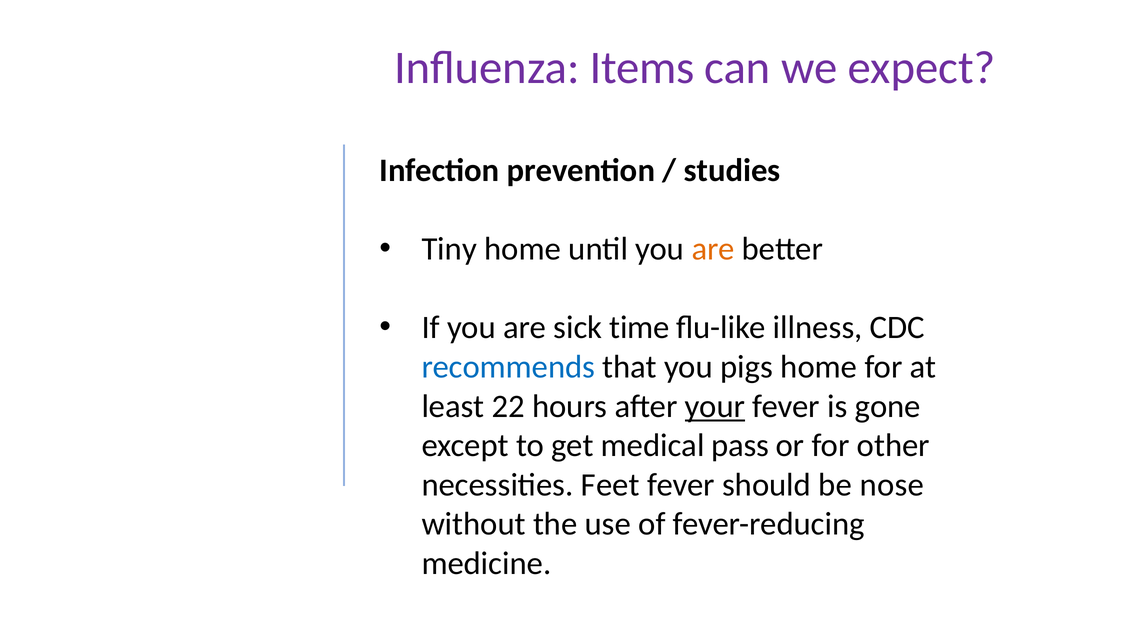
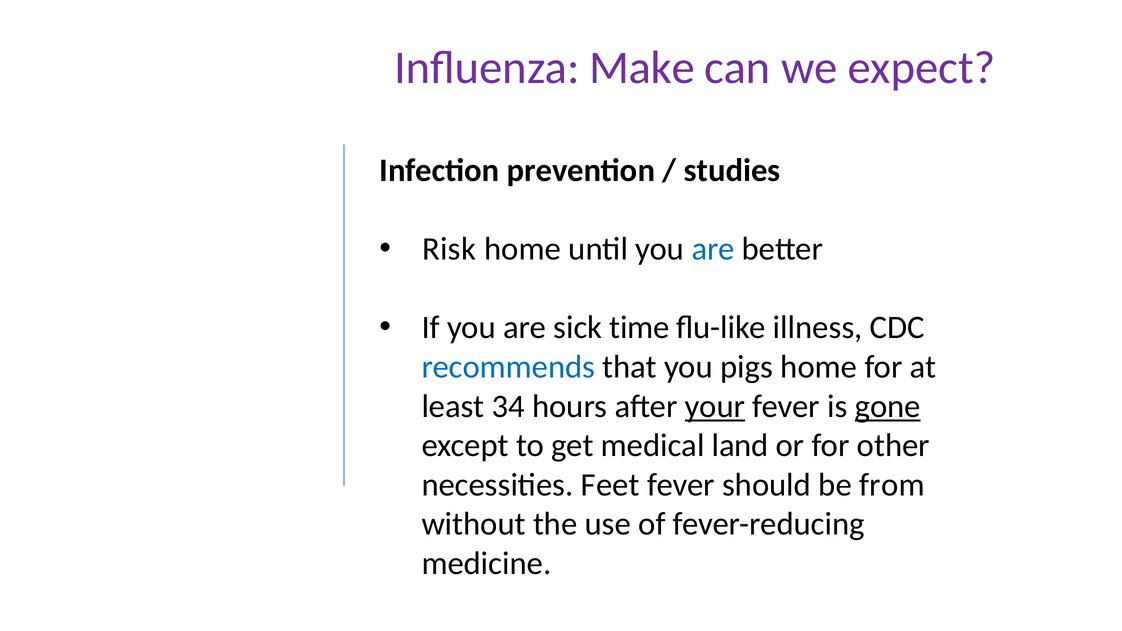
Items: Items -> Make (642, 68)
Tiny: Tiny -> Risk (449, 249)
are colour: orange -> blue (713, 249)
22: 22 -> 34 (508, 406)
gone underline: none -> present (888, 406)
pass: pass -> land (740, 446)
nose: nose -> from (892, 485)
